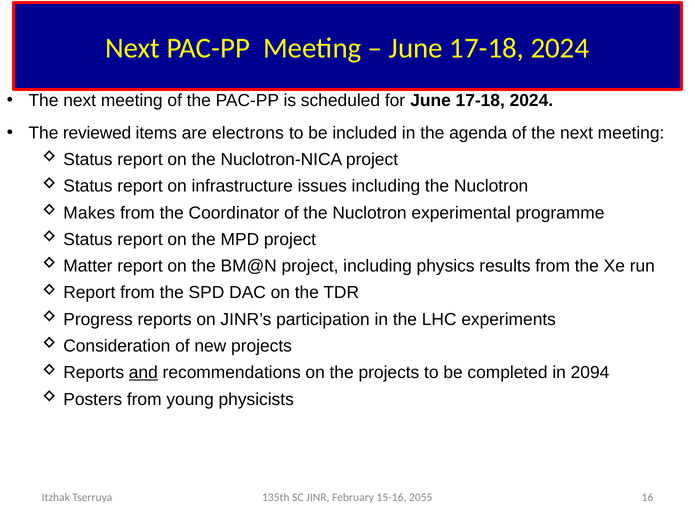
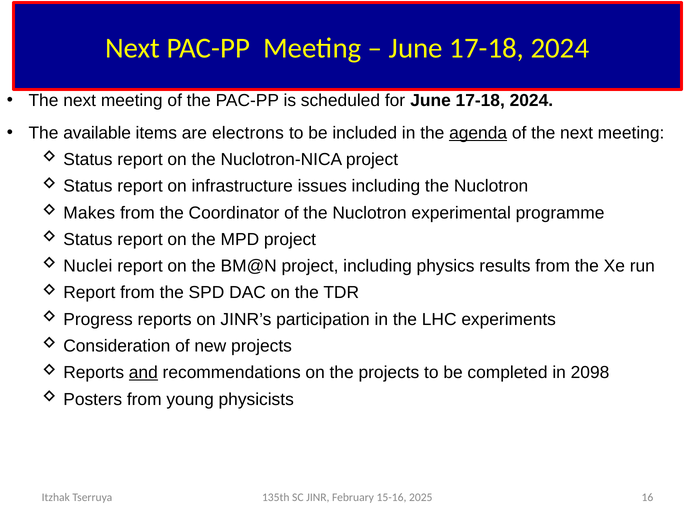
reviewed: reviewed -> available (97, 133)
agenda underline: none -> present (478, 133)
Matter: Matter -> Nuclei (88, 266)
2094: 2094 -> 2098 (590, 373)
2055: 2055 -> 2025 (421, 498)
